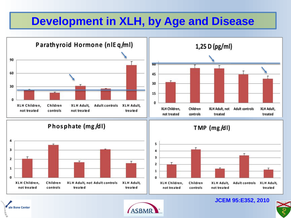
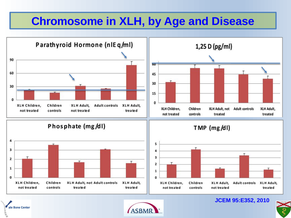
Development: Development -> Chromosome (67, 21)
